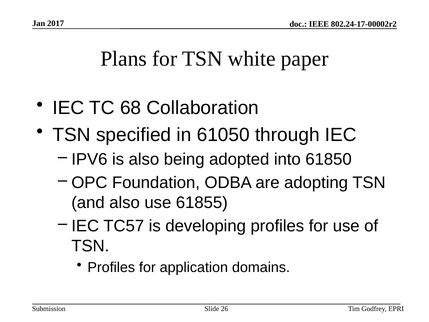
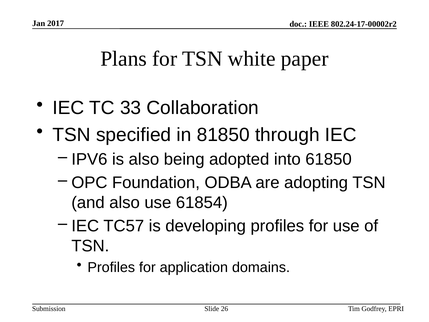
68: 68 -> 33 (131, 108)
61050: 61050 -> 81850 (223, 135)
61855: 61855 -> 61854 (202, 203)
